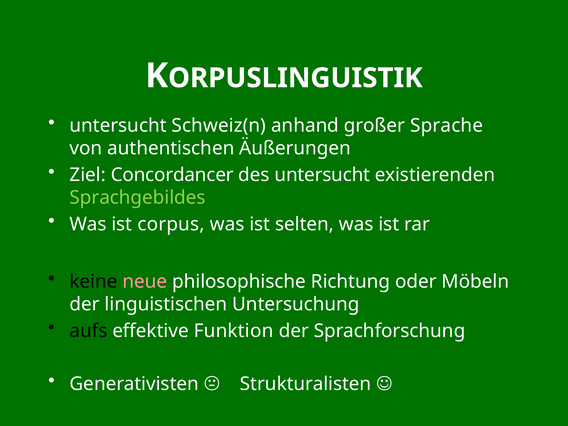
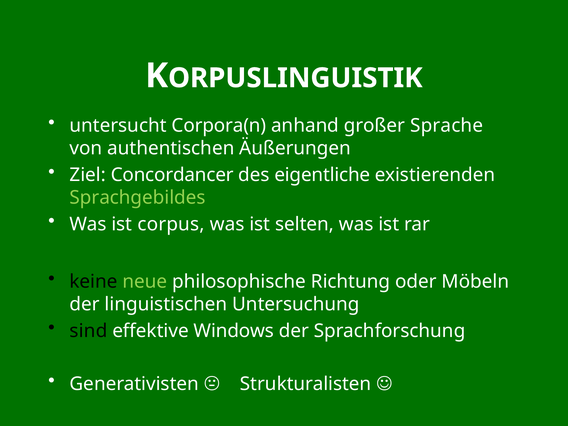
Schweiz(n: Schweiz(n -> Corpora(n (219, 126)
des untersucht: untersucht -> eigentliche (322, 175)
neue colour: pink -> light green (145, 282)
aufs: aufs -> sind (88, 331)
Funktion: Funktion -> Windows (234, 331)
